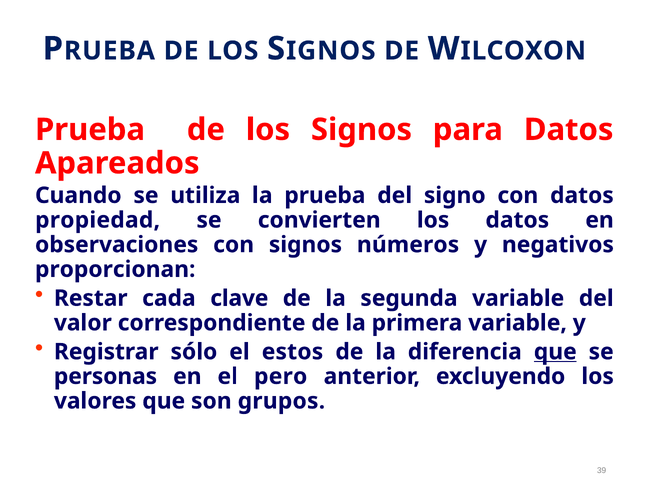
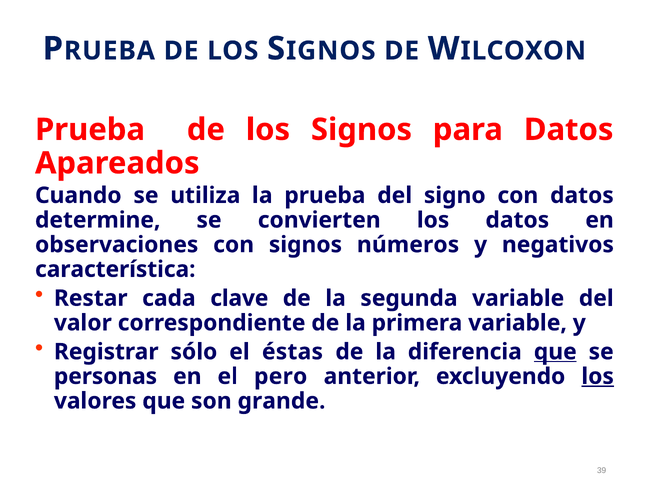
propiedad: propiedad -> determine (98, 220)
proporcionan: proporcionan -> característica (115, 270)
estos: estos -> éstas (292, 352)
los underline: none -> present (598, 377)
grupos: grupos -> grande (281, 401)
